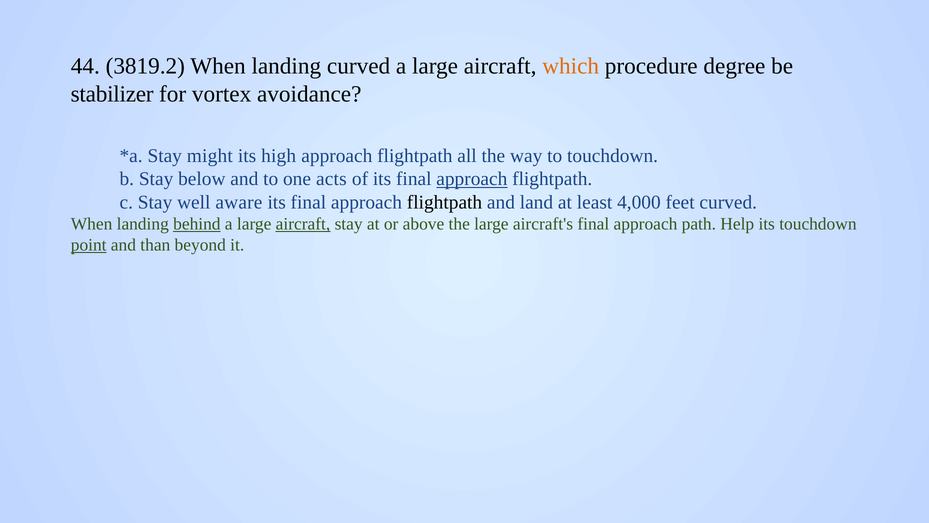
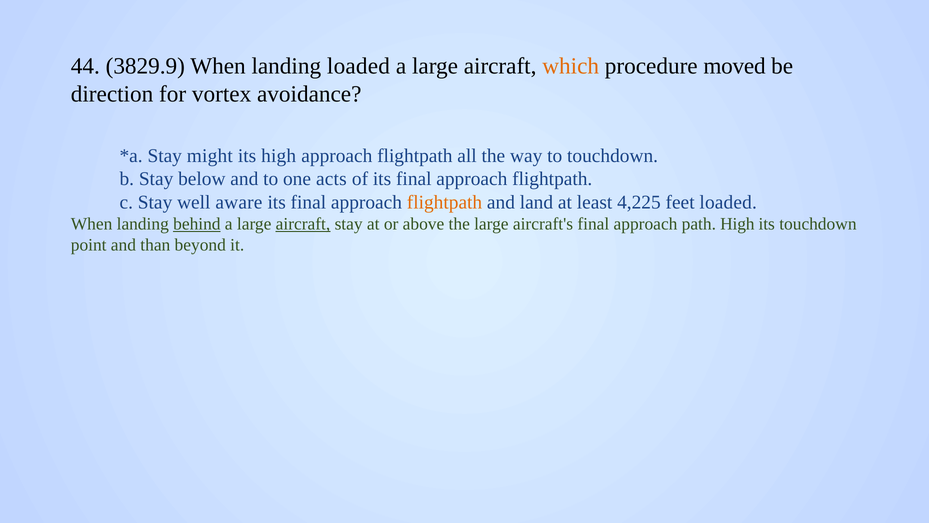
3819.2: 3819.2 -> 3829.9 (145, 66)
landing curved: curved -> loaded (358, 66)
degree: degree -> moved (735, 66)
stabilizer: stabilizer -> direction (112, 94)
approach underline: present -> none (472, 179)
flightpath colour: black -> orange (444, 202)
4,000: 4,000 -> 4,225 (639, 202)
feet curved: curved -> loaded (728, 202)
path Help: Help -> High (737, 224)
point underline: present -> none (89, 245)
